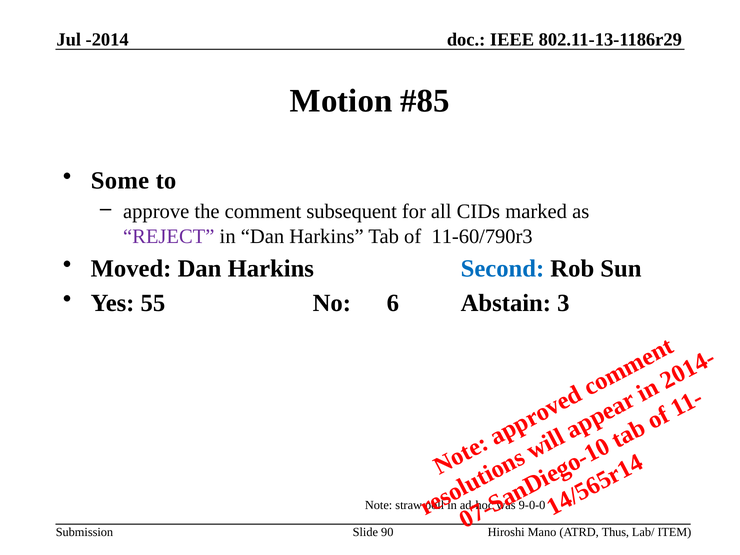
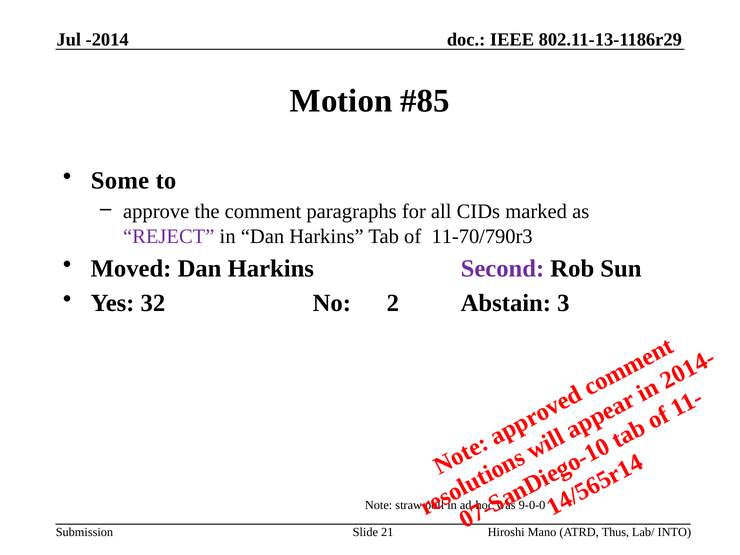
subsequent: subsequent -> paragraphs (352, 212)
11-60/790r3: 11-60/790r3 -> 11-70/790r3 (482, 236)
Second colour: blue -> purple (502, 269)
55: 55 -> 32 (153, 303)
No 6: 6 -> 2 (393, 303)
90: 90 -> 21 (387, 532)
ITEM: ITEM -> INTO (674, 532)
